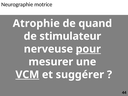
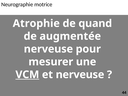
stimulateur: stimulateur -> augmentée (70, 36)
pour underline: present -> none (88, 49)
et suggérer: suggérer -> nerveuse (80, 75)
